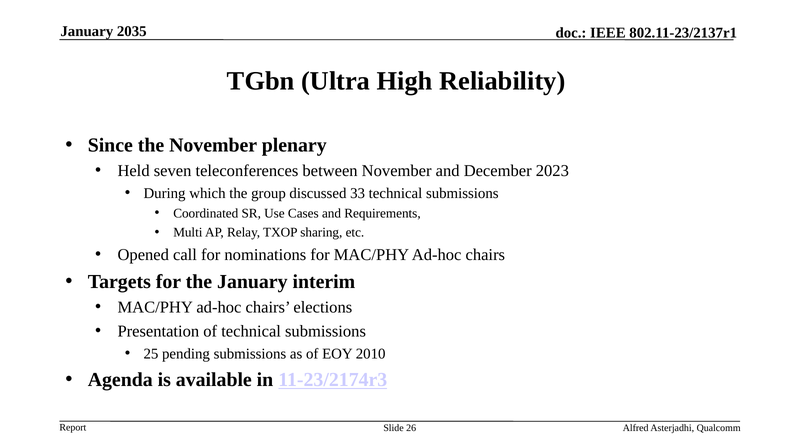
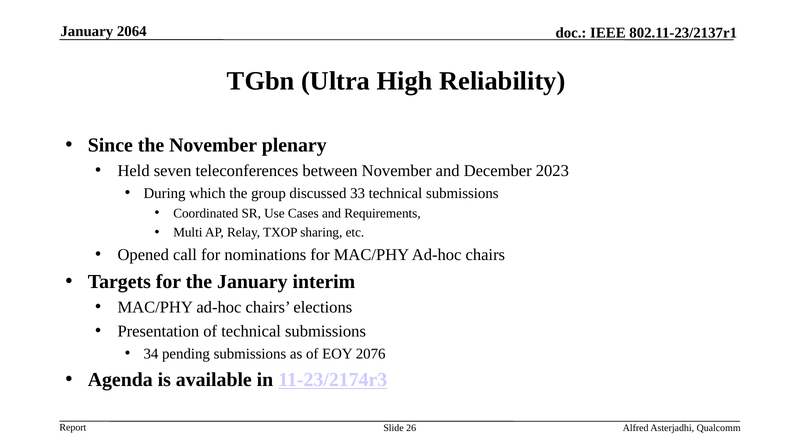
2035: 2035 -> 2064 (132, 32)
25: 25 -> 34 (151, 354)
2010: 2010 -> 2076 (371, 354)
